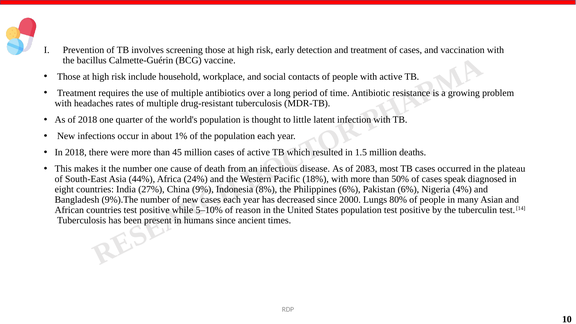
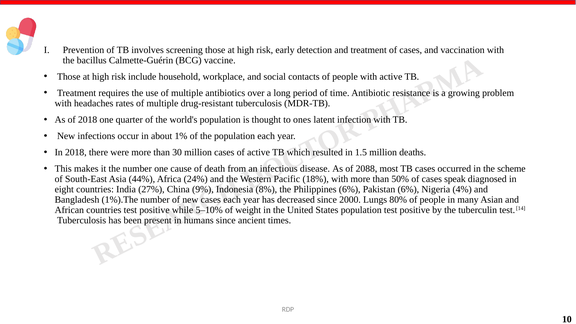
little: little -> ones (302, 120)
45: 45 -> 30 (177, 152)
2083: 2083 -> 2088 (366, 169)
plateau: plateau -> scheme (511, 169)
9%).The: 9%).The -> 1%).The (120, 200)
reason: reason -> weight (248, 210)
